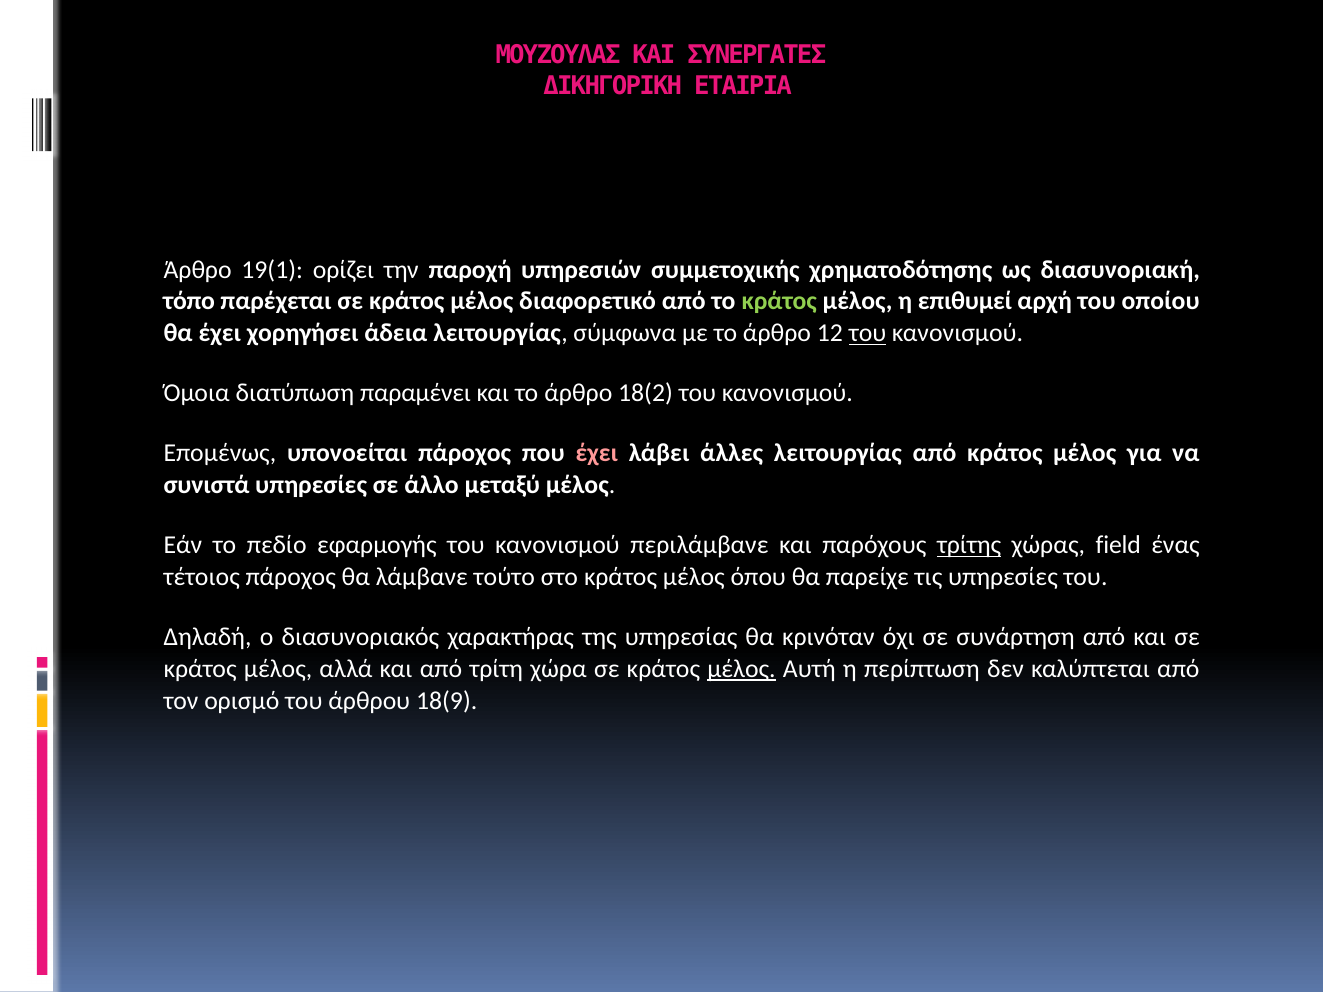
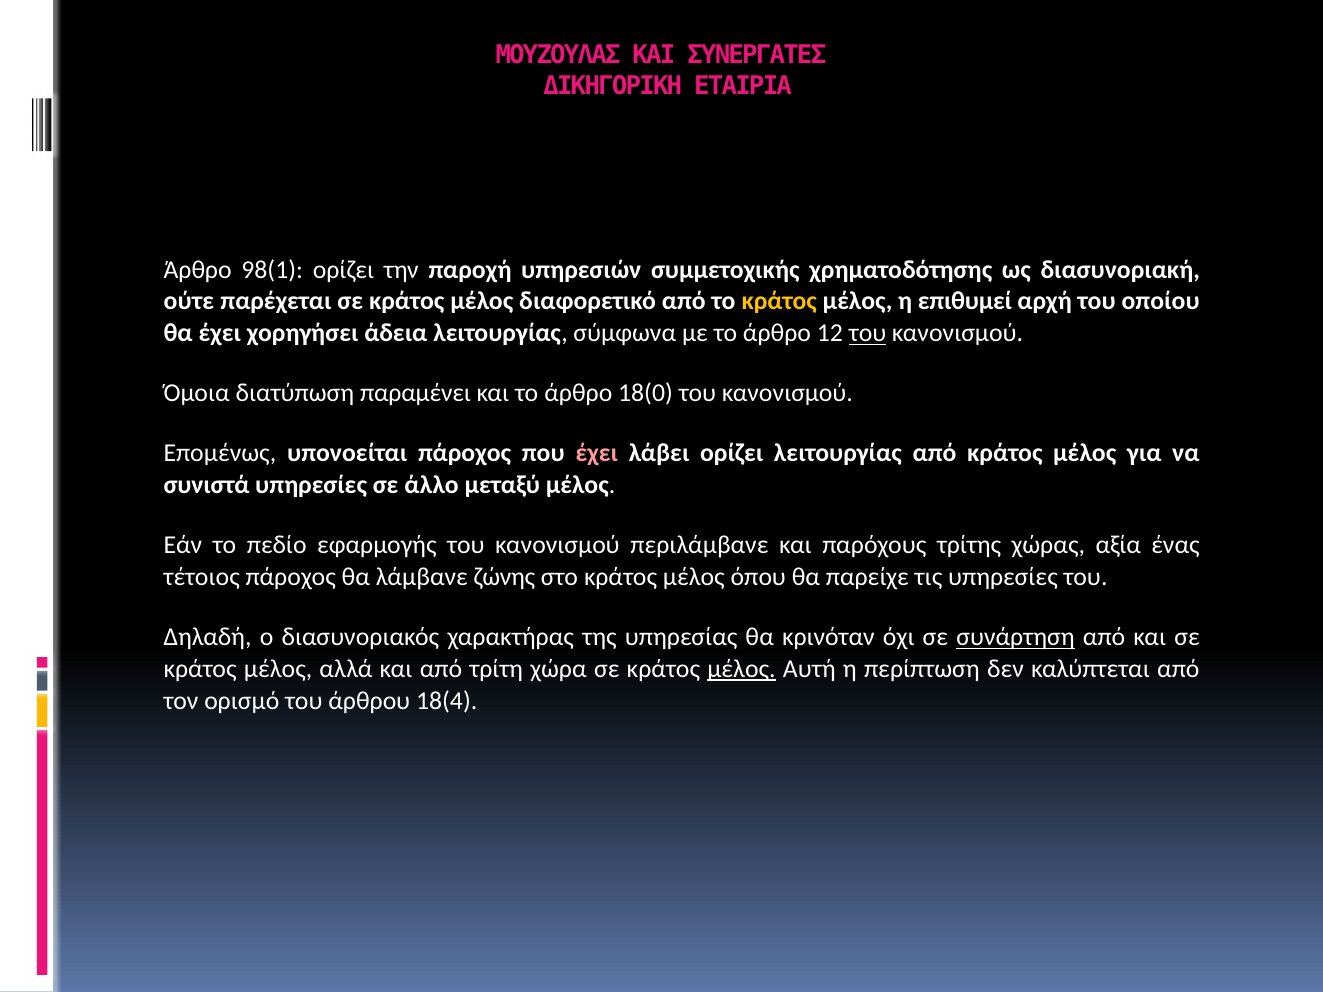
19(1: 19(1 -> 98(1 (272, 270)
τόπο: τόπο -> ούτε (189, 302)
κράτος colour: light green -> yellow (779, 302)
18(2: 18(2 -> 18(0 (645, 394)
λάβει άλλες: άλλες -> ορίζει (732, 454)
τρίτης underline: present -> none (969, 545)
field: field -> αξία (1118, 545)
τούτο: τούτο -> ζώνης (504, 577)
συνάρτηση underline: none -> present (1015, 637)
18(9: 18(9 -> 18(4 (447, 701)
